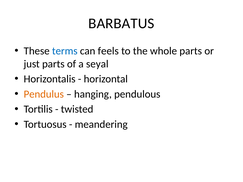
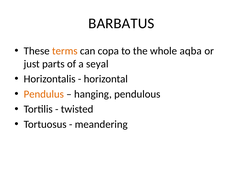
terms colour: blue -> orange (65, 51)
feels: feels -> copa (108, 51)
whole parts: parts -> aqba (191, 51)
